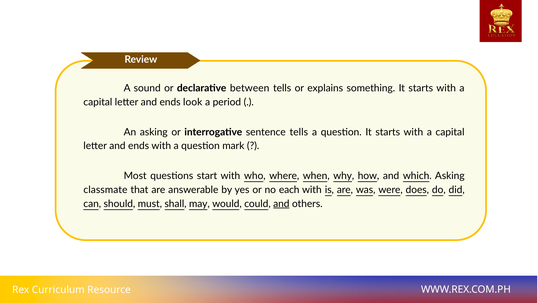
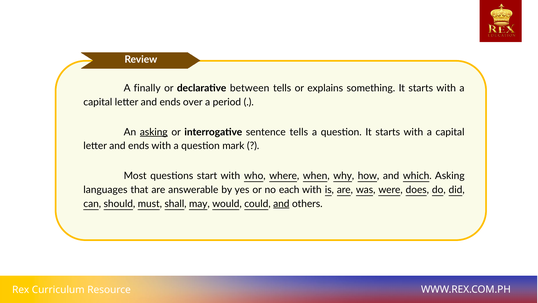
sound: sound -> finally (147, 88)
look: look -> over (193, 102)
asking underline: none -> present (154, 132)
classmate: classmate -> languages (105, 190)
